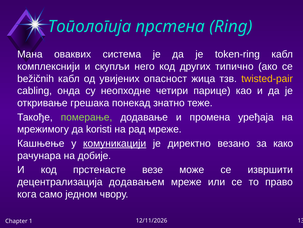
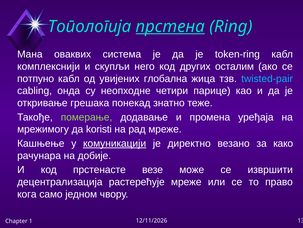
прстена underline: none -> present (170, 26)
типично: типично -> осталим (234, 66)
bežičnih: bežičnih -> потпуно (36, 78)
опасност: опасност -> глобалнa (166, 78)
twisted-pair colour: yellow -> light blue (267, 78)
додавањем: додавањем -> растерећује (137, 181)
